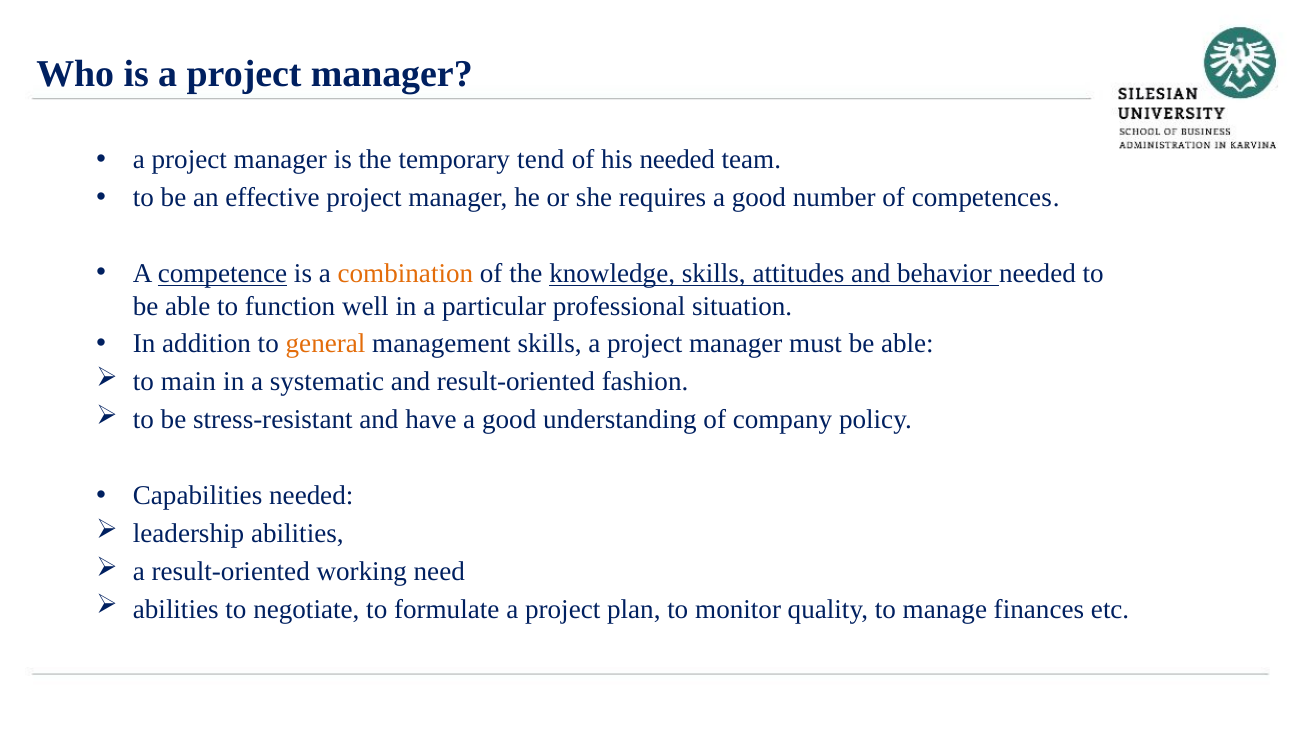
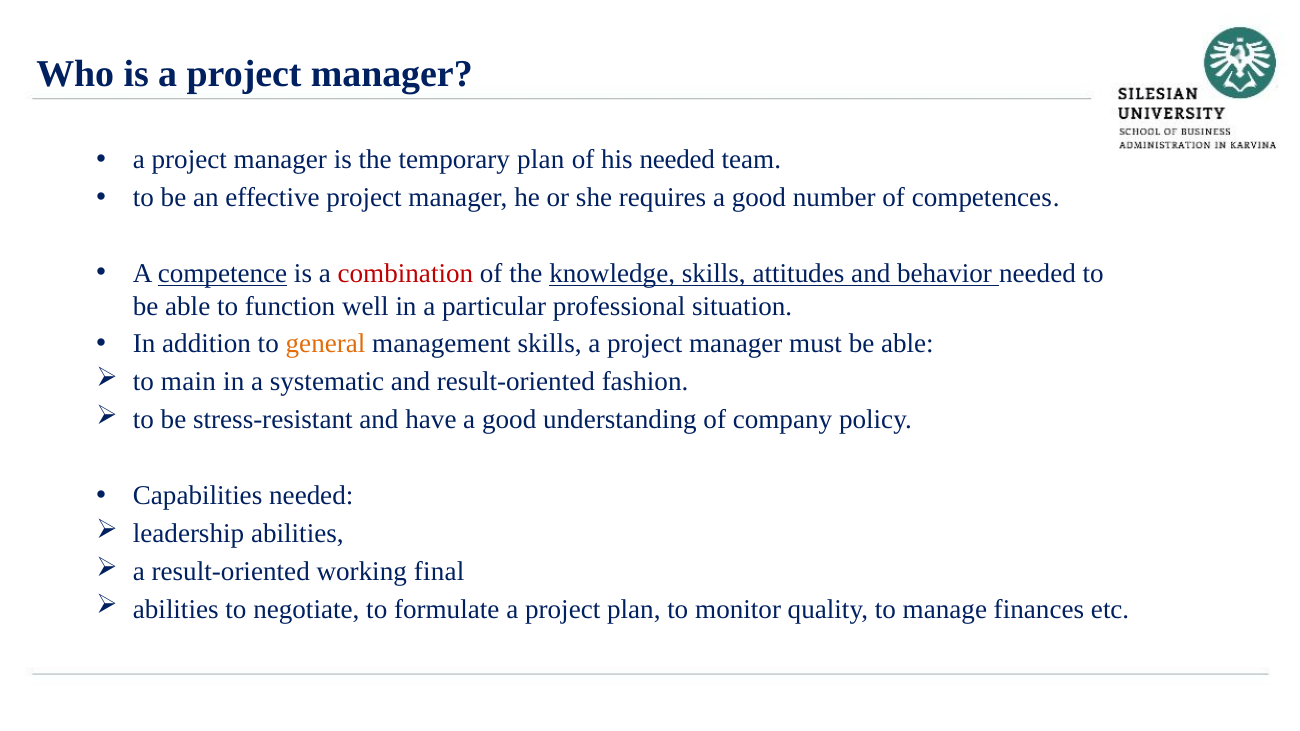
temporary tend: tend -> plan (541, 160)
combination colour: orange -> red (405, 274)
need: need -> final (439, 572)
